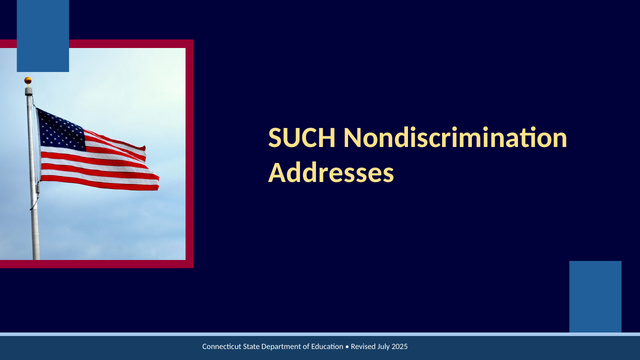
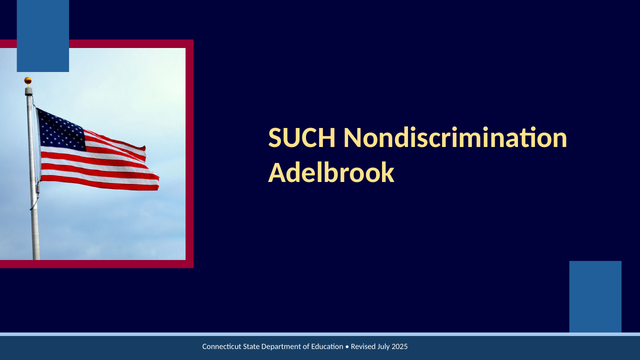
Addresses: Addresses -> Adelbrook (331, 173)
